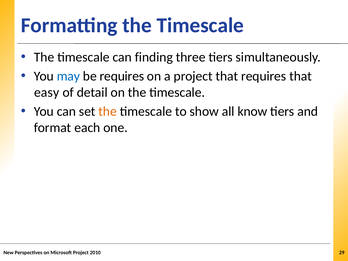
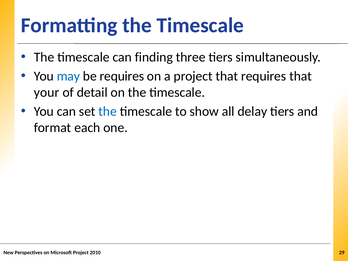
easy: easy -> your (47, 92)
the colour: orange -> blue (108, 111)
know: know -> delay (252, 111)
